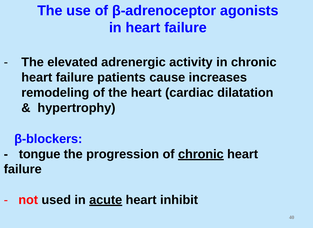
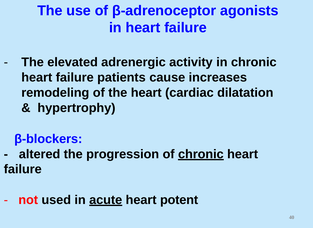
tongue: tongue -> altered (40, 154)
inhibit: inhibit -> potent (179, 200)
